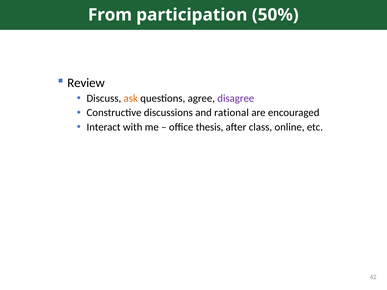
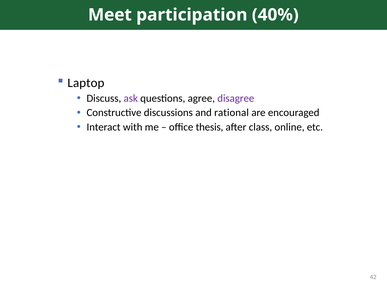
From: From -> Meet (110, 15)
50%: 50% -> 40% (275, 15)
Review: Review -> Laptop (86, 83)
ask colour: orange -> purple (131, 98)
